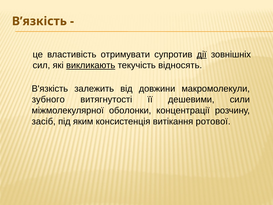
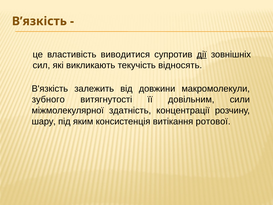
отримувати: отримувати -> виводитися (125, 54)
викликають underline: present -> none (91, 65)
дешевими: дешевими -> довільним (191, 99)
оболонки: оболонки -> здатність (130, 110)
засіб: засіб -> шару (44, 121)
